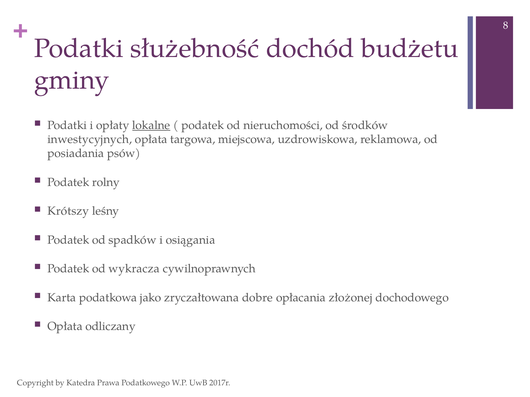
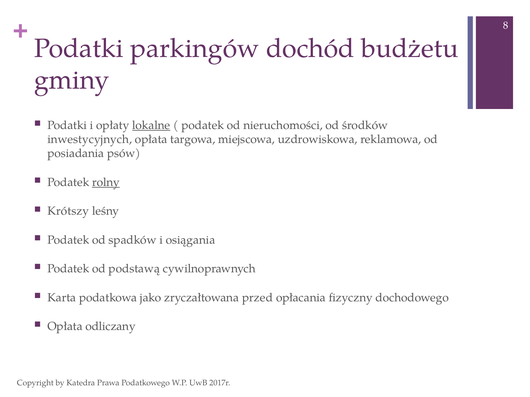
służebność: służebność -> parkingów (195, 48)
rolny underline: none -> present (106, 182)
wykracza: wykracza -> podstawą (134, 269)
dobre: dobre -> przed (257, 298)
złożonej: złożonej -> fizyczny (351, 298)
